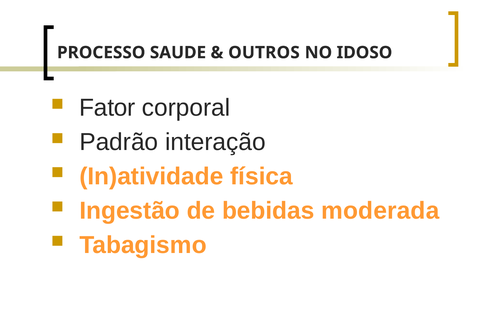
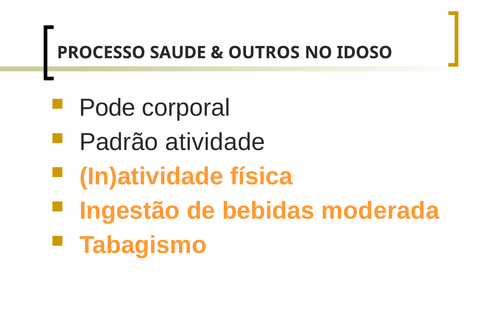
Fator: Fator -> Pode (107, 108)
interação: interação -> atividade (215, 142)
